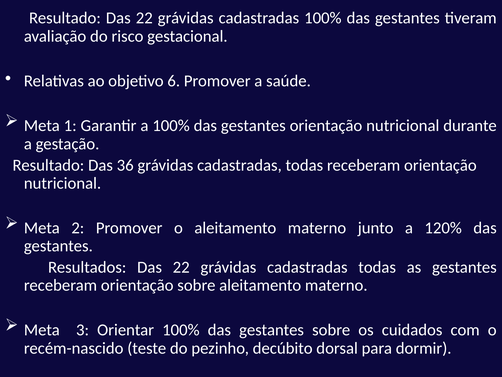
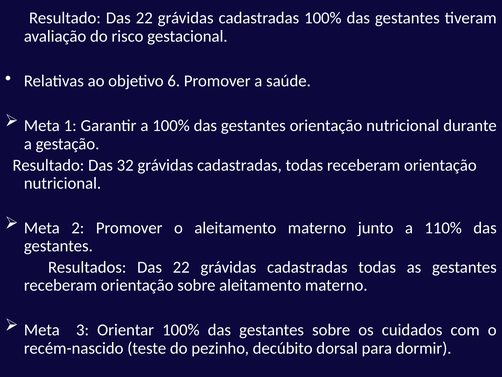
36: 36 -> 32 (125, 165)
120%: 120% -> 110% (443, 228)
